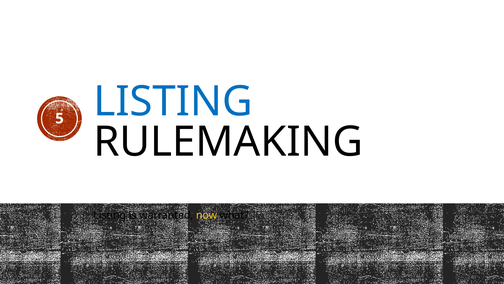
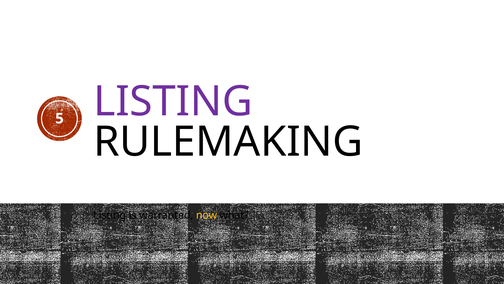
LISTING colour: blue -> purple (173, 101)
